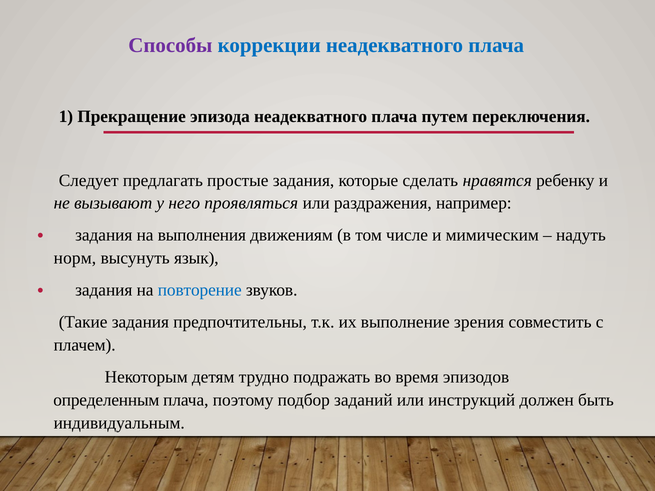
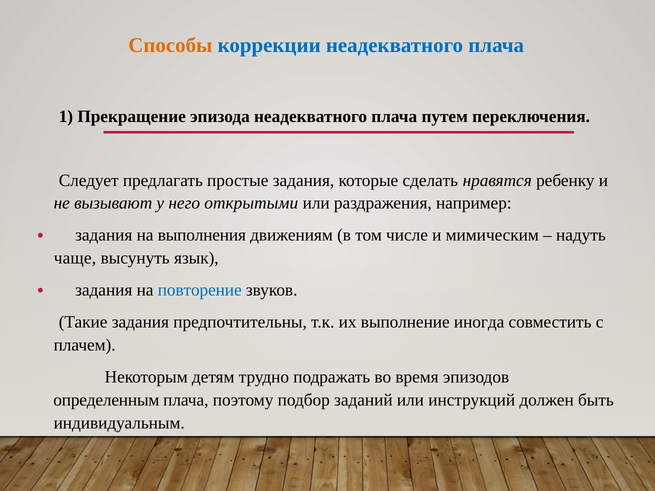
Способы colour: purple -> orange (170, 45)
проявляться: проявляться -> открытыми (251, 203)
норм: норм -> чаще (75, 258)
зрения: зрения -> иногда (479, 322)
